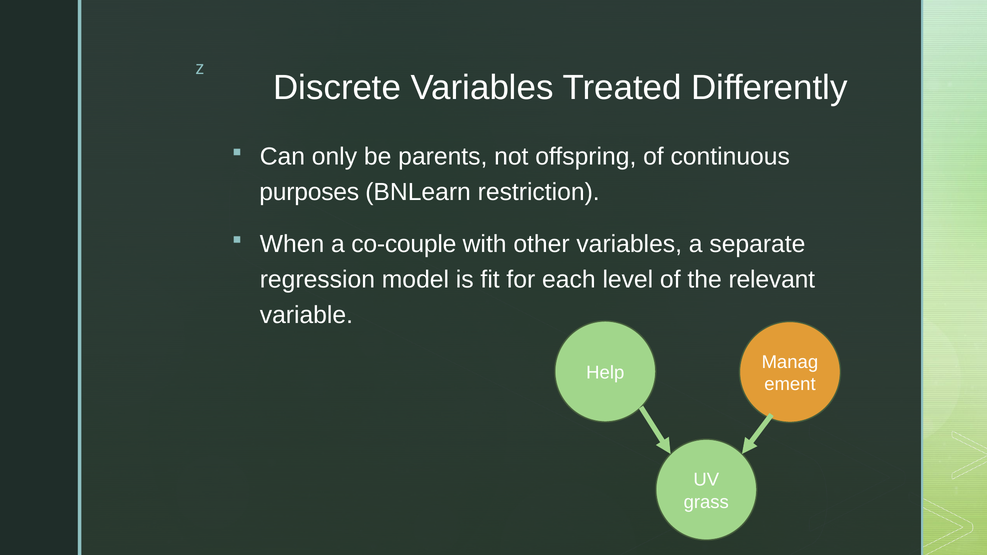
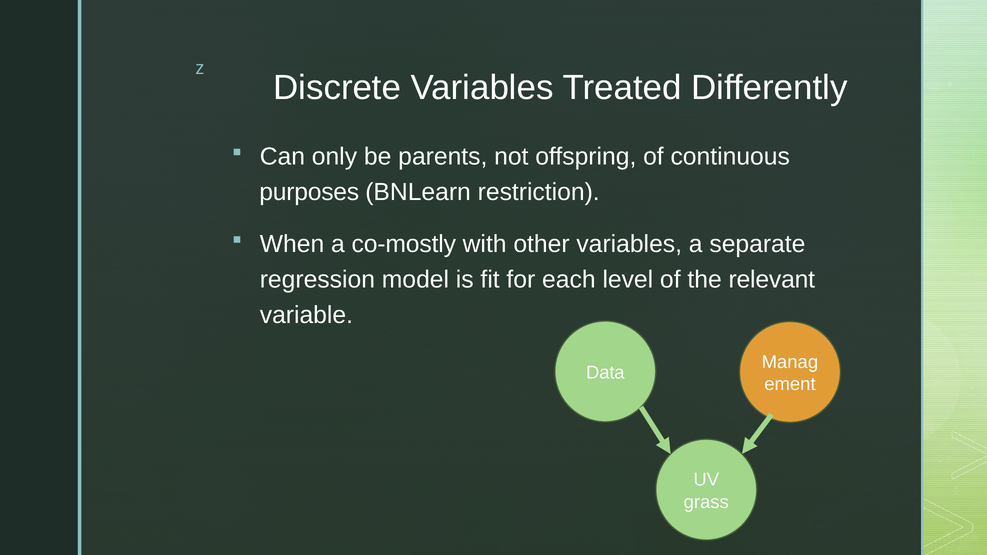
co-couple: co-couple -> co-mostly (404, 244)
Help: Help -> Data (605, 373)
